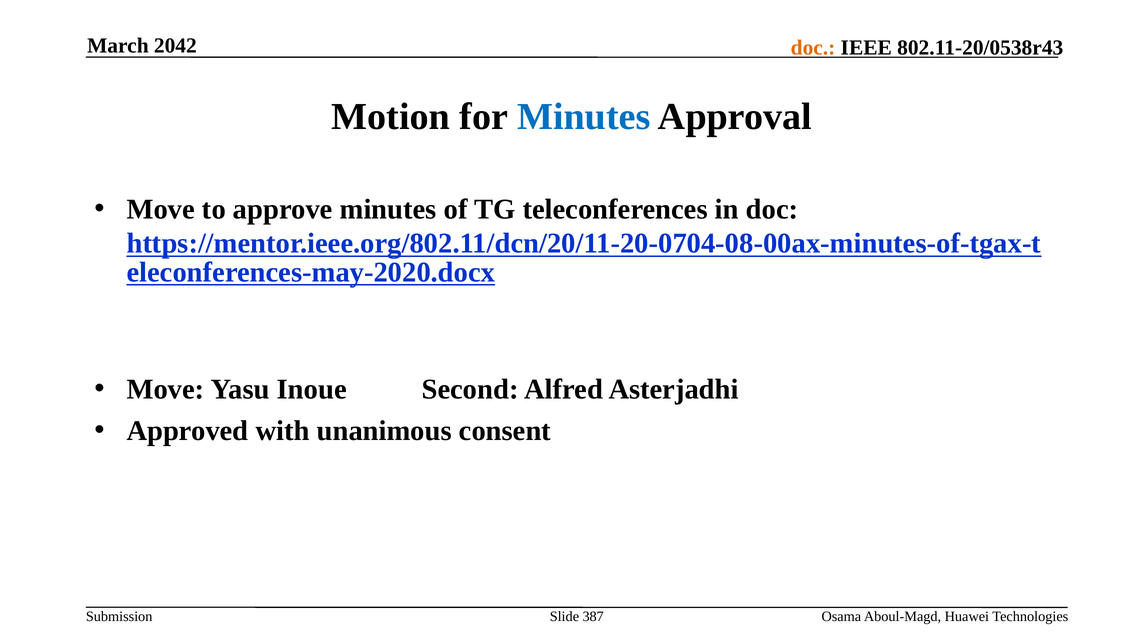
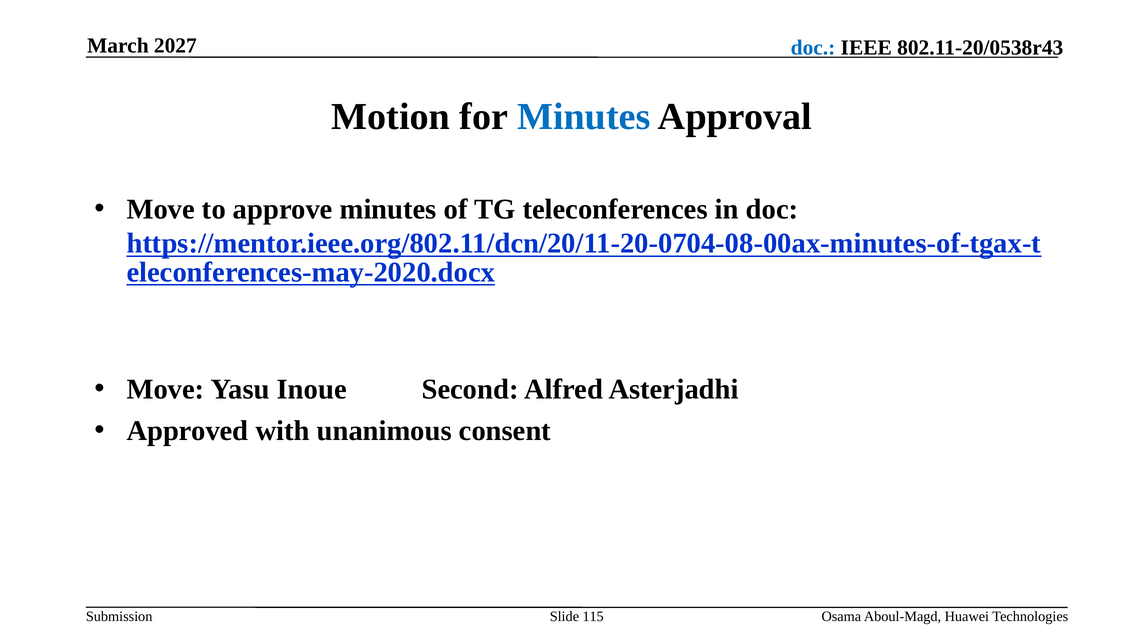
2042: 2042 -> 2027 (175, 45)
doc colour: orange -> blue (813, 48)
387: 387 -> 115 (593, 617)
